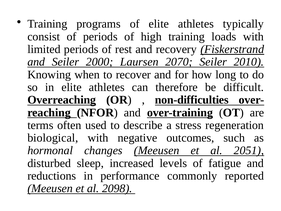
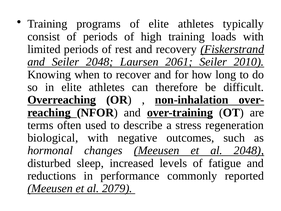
Seiler 2000: 2000 -> 2048 (100, 62)
2070: 2070 -> 2061 (179, 62)
non-difficulties: non-difficulties -> non-inhalation (192, 100)
al 2051: 2051 -> 2048 (249, 150)
2098: 2098 -> 2079 (117, 188)
